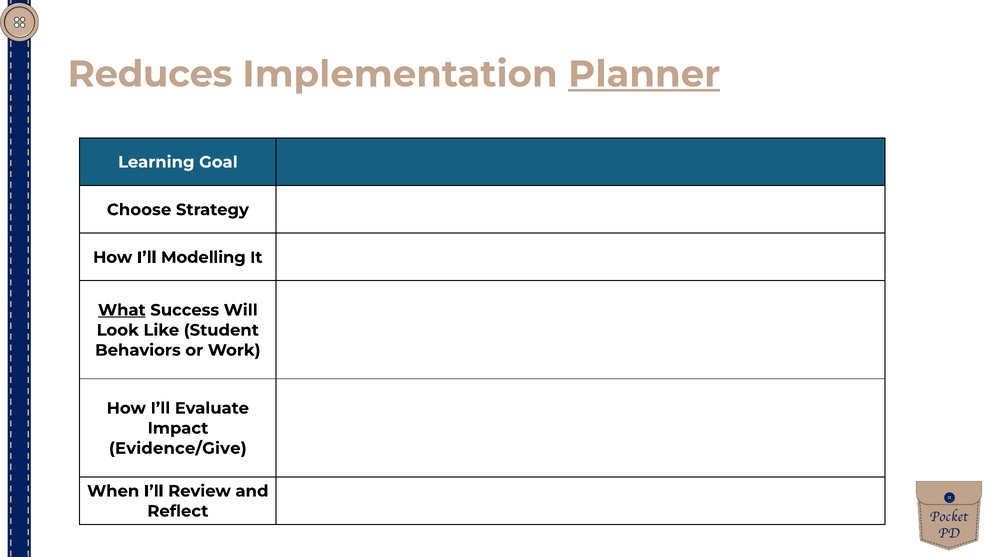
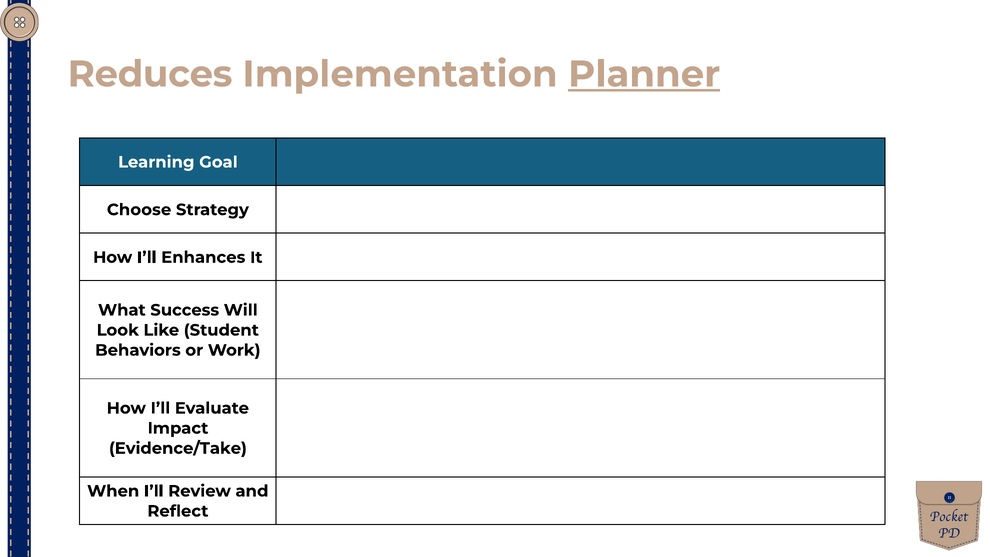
Modelling: Modelling -> Enhances (203, 257)
What underline: present -> none (122, 310)
Evidence/Give: Evidence/Give -> Evidence/Take (178, 448)
